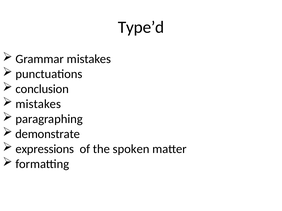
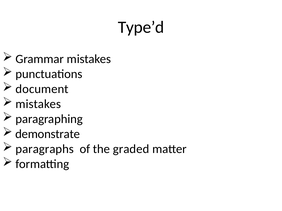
conclusion: conclusion -> document (42, 89)
expressions: expressions -> paragraphs (45, 149)
spoken: spoken -> graded (131, 149)
